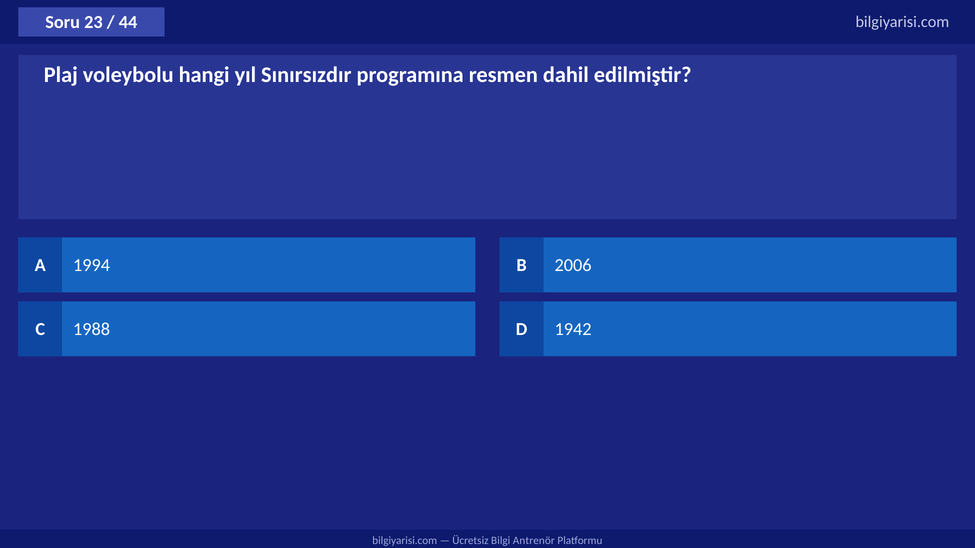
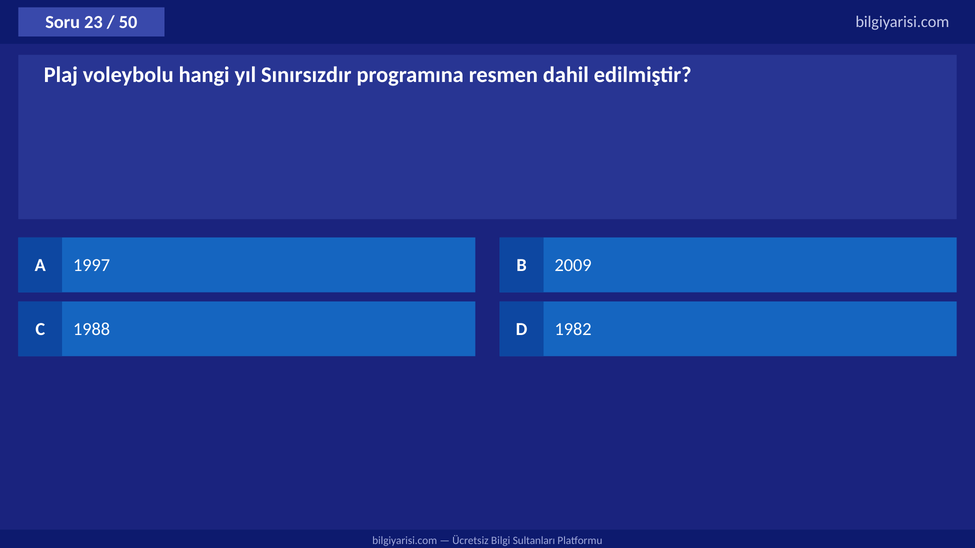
44: 44 -> 50 (128, 22)
1994: 1994 -> 1997 (92, 265)
2006: 2006 -> 2009 (573, 265)
1942: 1942 -> 1982 (573, 329)
Antrenör: Antrenör -> Sultanları (534, 541)
